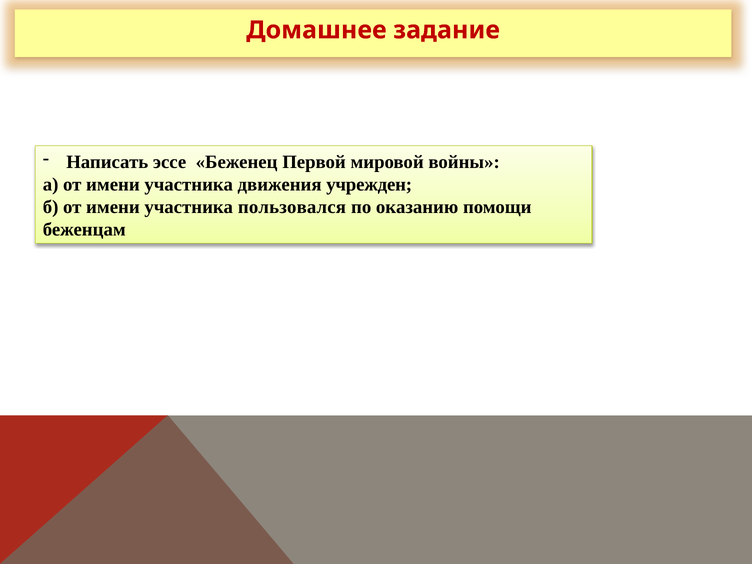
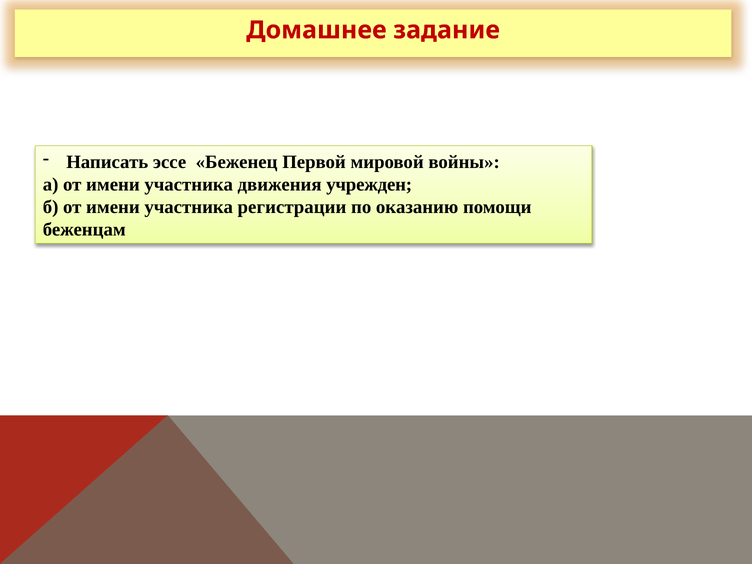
пользовался: пользовался -> регистрации (292, 207)
